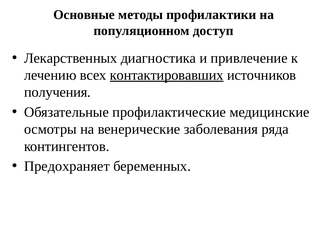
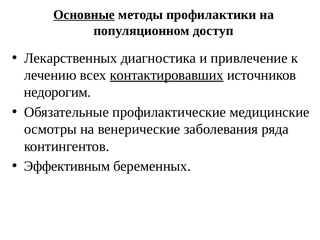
Основные underline: none -> present (84, 15)
получения: получения -> недорогим (57, 92)
Предохраняет: Предохраняет -> Эффективным (67, 166)
